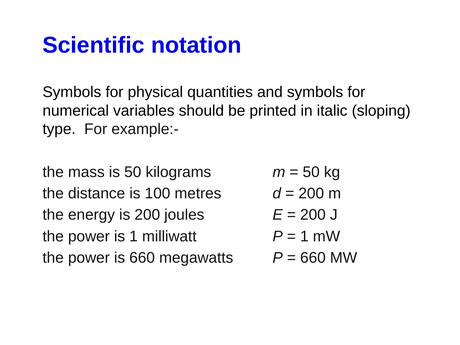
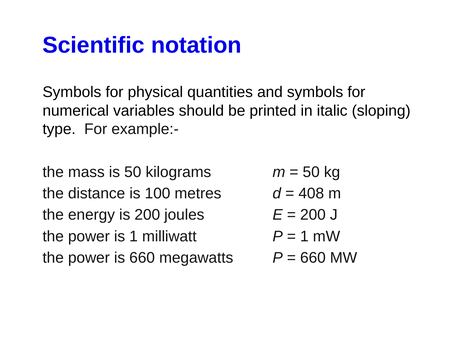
200: 200 -> 408 (311, 193)
